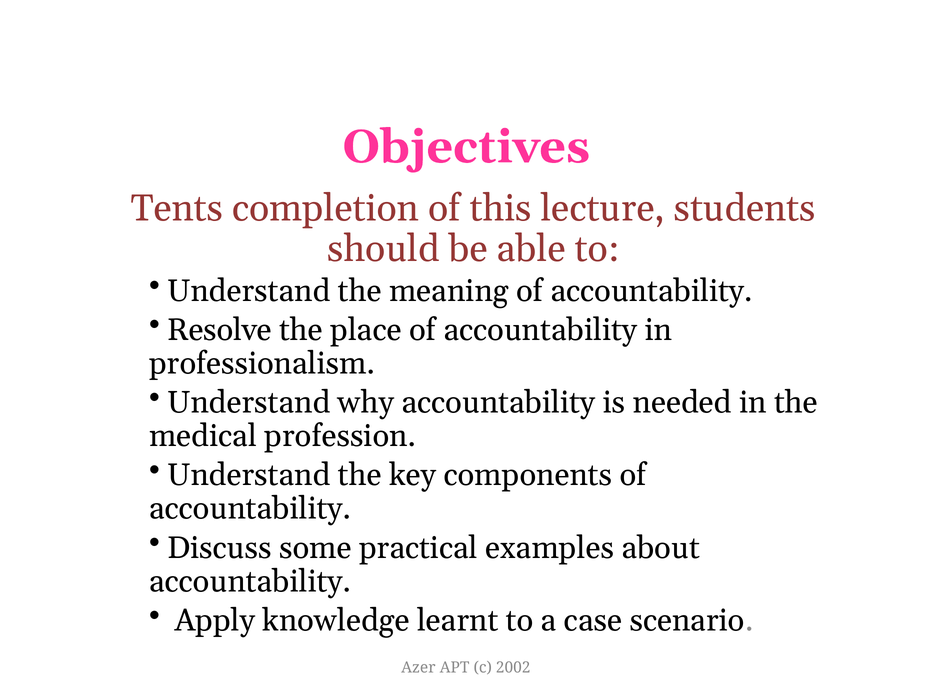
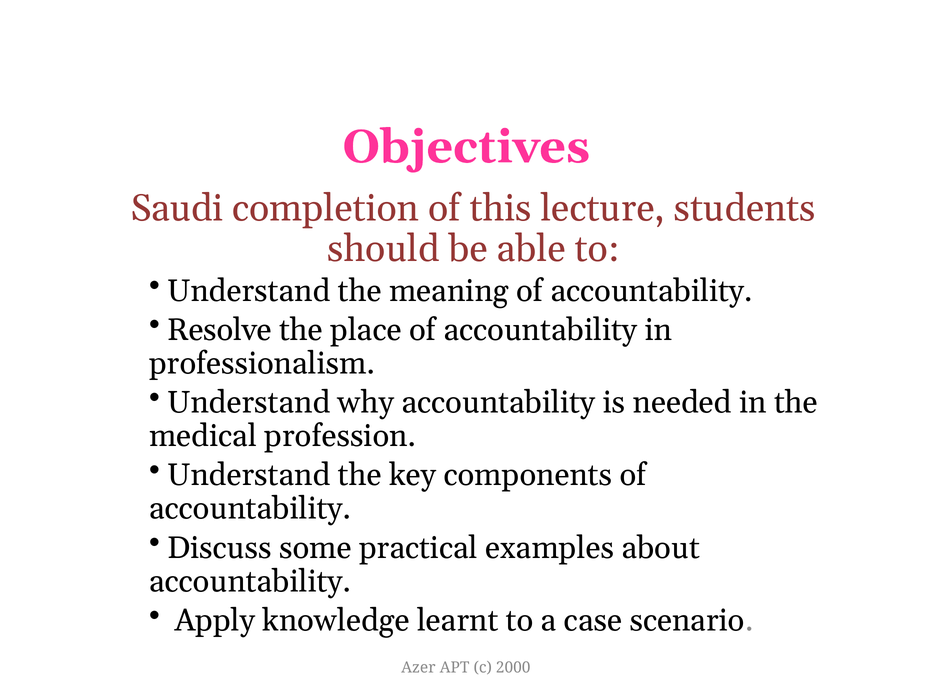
Tents: Tents -> Saudi (177, 208)
2002: 2002 -> 2000 (513, 668)
